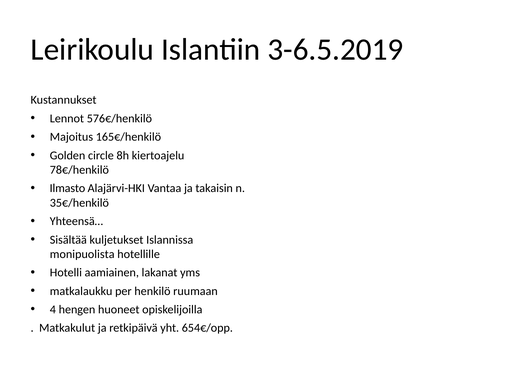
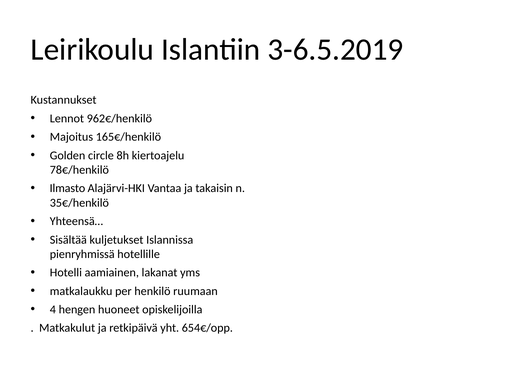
576€/henkilö: 576€/henkilö -> 962€/henkilö (119, 119)
monipuolista: monipuolista -> pienryhmissä (82, 254)
